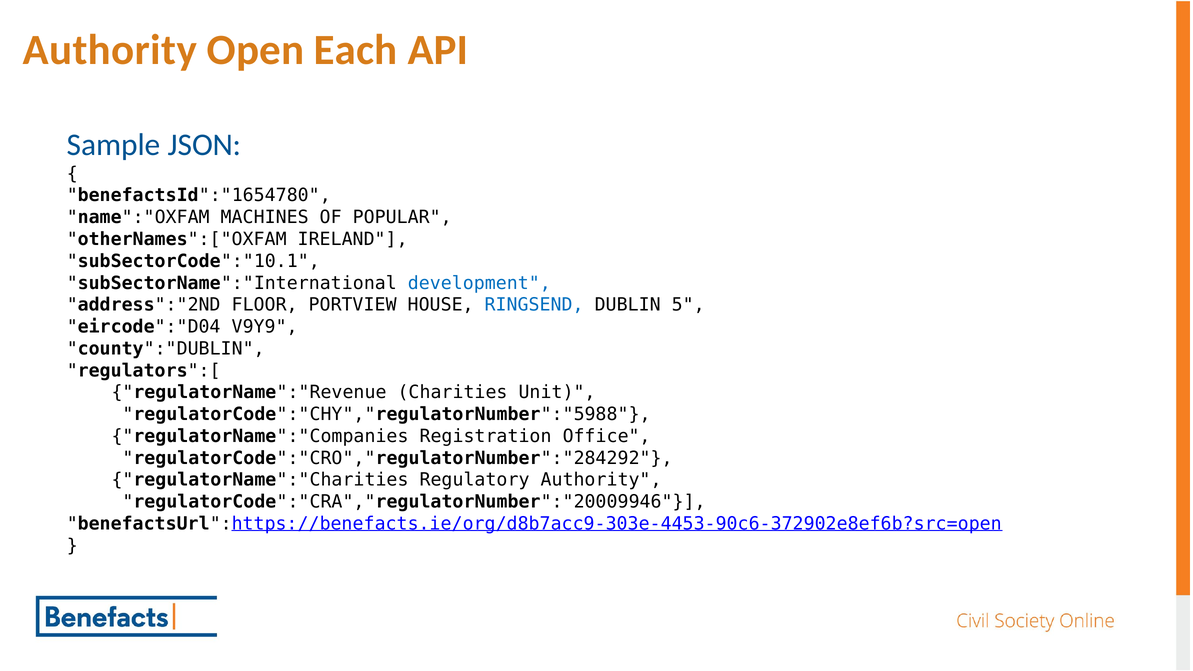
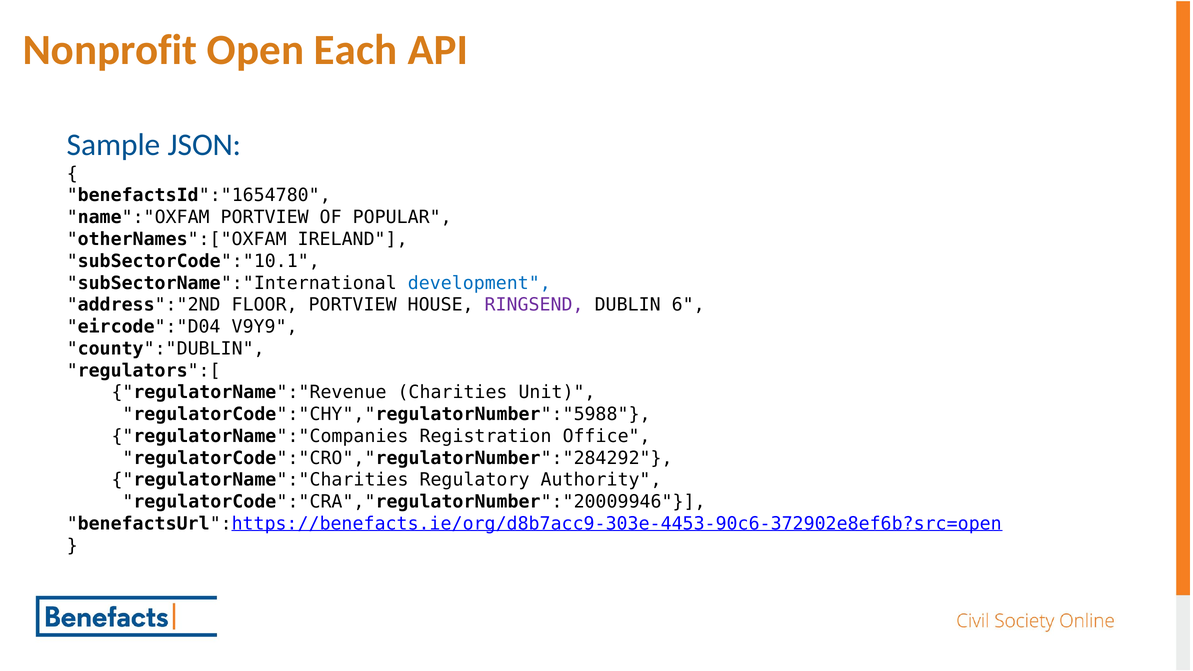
Authority: Authority -> Nonprofit (110, 50)
name":"OXFAM MACHINES: MACHINES -> PORTVIEW (265, 217)
RINGSEND colour: blue -> purple (534, 305)
5: 5 -> 6 (688, 305)
